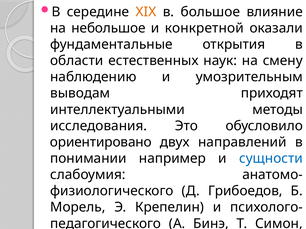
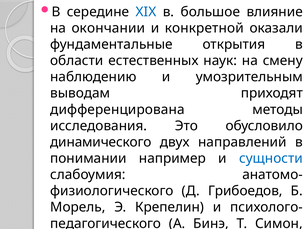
XIX colour: orange -> blue (146, 12)
небольшое: небольшое -> окончании (108, 28)
интеллектуальными: интеллектуальными -> дифференцирована (117, 110)
ориентировано: ориентировано -> динамического (101, 142)
